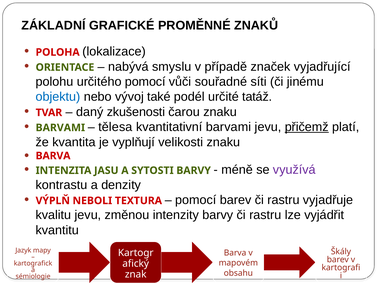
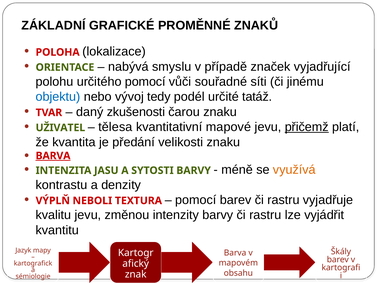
také: také -> tedy (159, 97)
BARVAMI: BARVAMI -> UŽIVATEL (60, 128)
kvantitativní barvami: barvami -> mapové (228, 127)
vyplňují: vyplňují -> předání (134, 142)
BARVA underline: none -> present (53, 156)
využívá colour: purple -> orange (294, 170)
